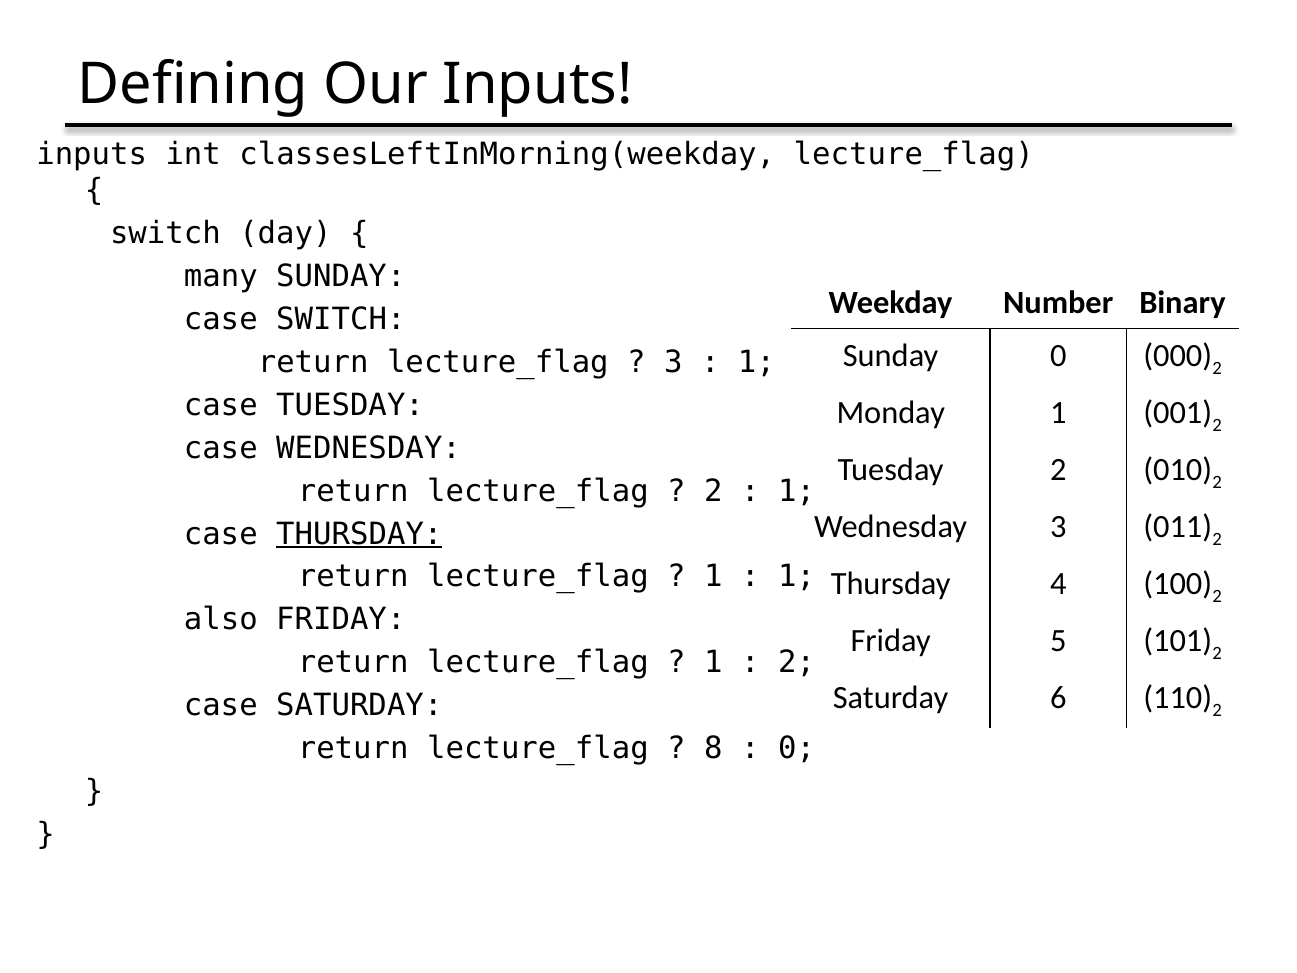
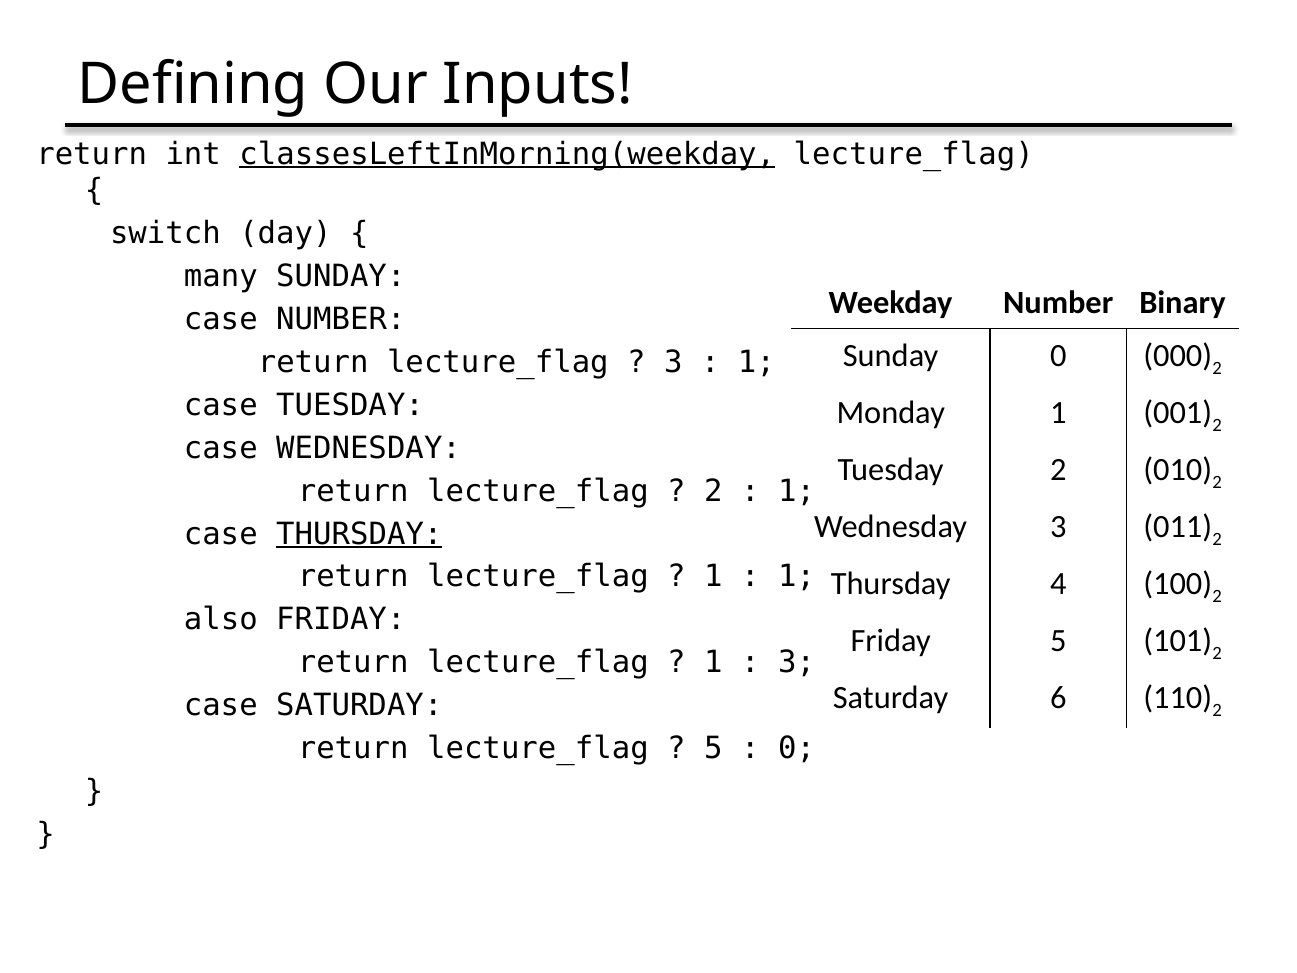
inputs: inputs -> return (92, 154)
classesLeftInMorning(weekday underline: none -> present (507, 154)
case SWITCH: SWITCH -> NUMBER (341, 319)
2: 2 -> 3 (797, 662)
8: 8 -> 5 (713, 748)
